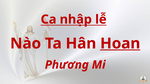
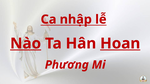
Nào underline: none -> present (26, 44)
